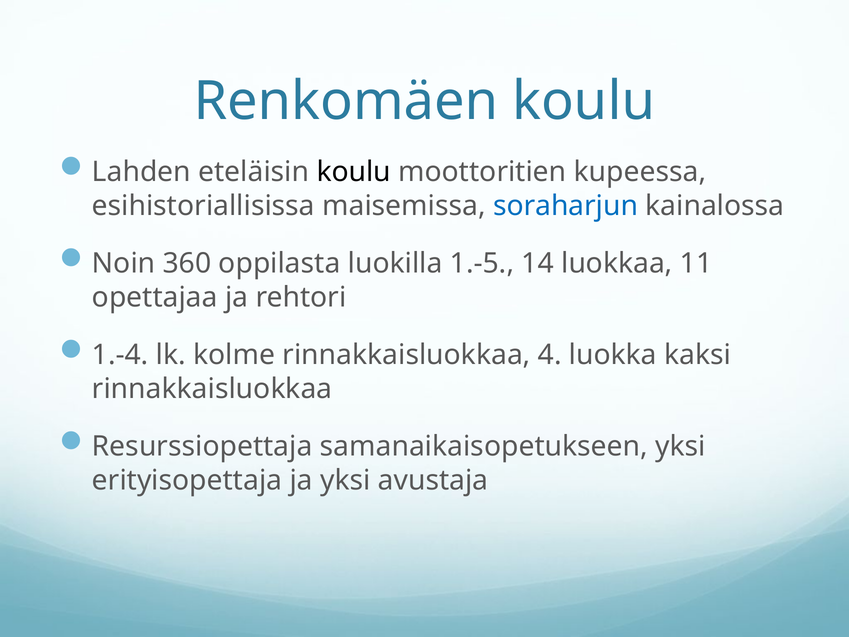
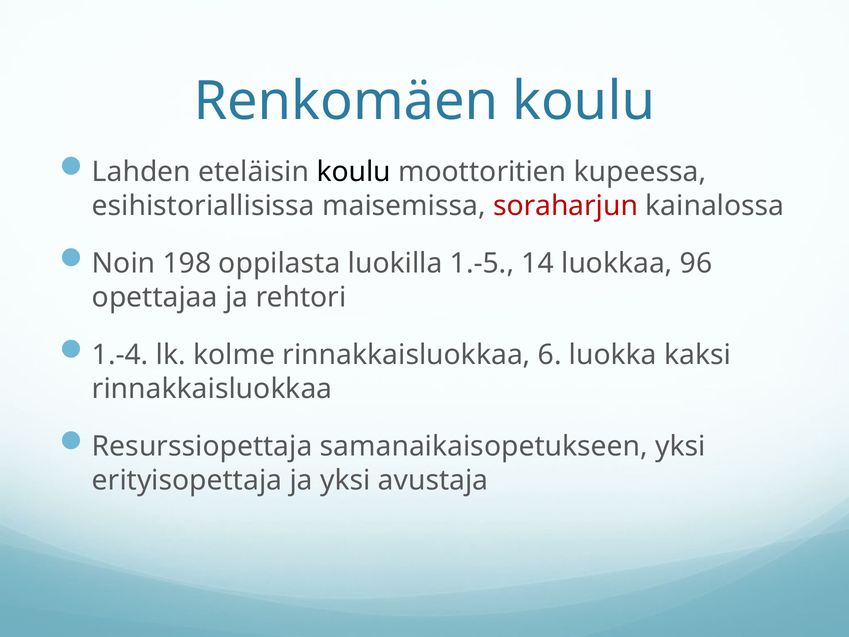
soraharjun colour: blue -> red (566, 206)
360: 360 -> 198 (187, 263)
11: 11 -> 96 (696, 263)
4: 4 -> 6 (550, 355)
